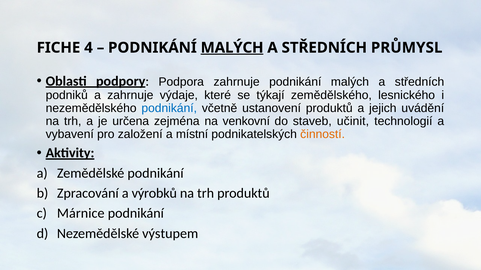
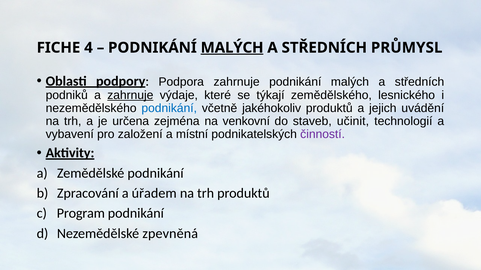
zahrnuje underline: none -> present (130, 95)
ustanovení: ustanovení -> jakéhokoliv (272, 108)
činností colour: orange -> purple (323, 134)
výrobků: výrobků -> úřadem (154, 194)
Márnice: Márnice -> Program (81, 214)
výstupem: výstupem -> zpevněná (170, 234)
